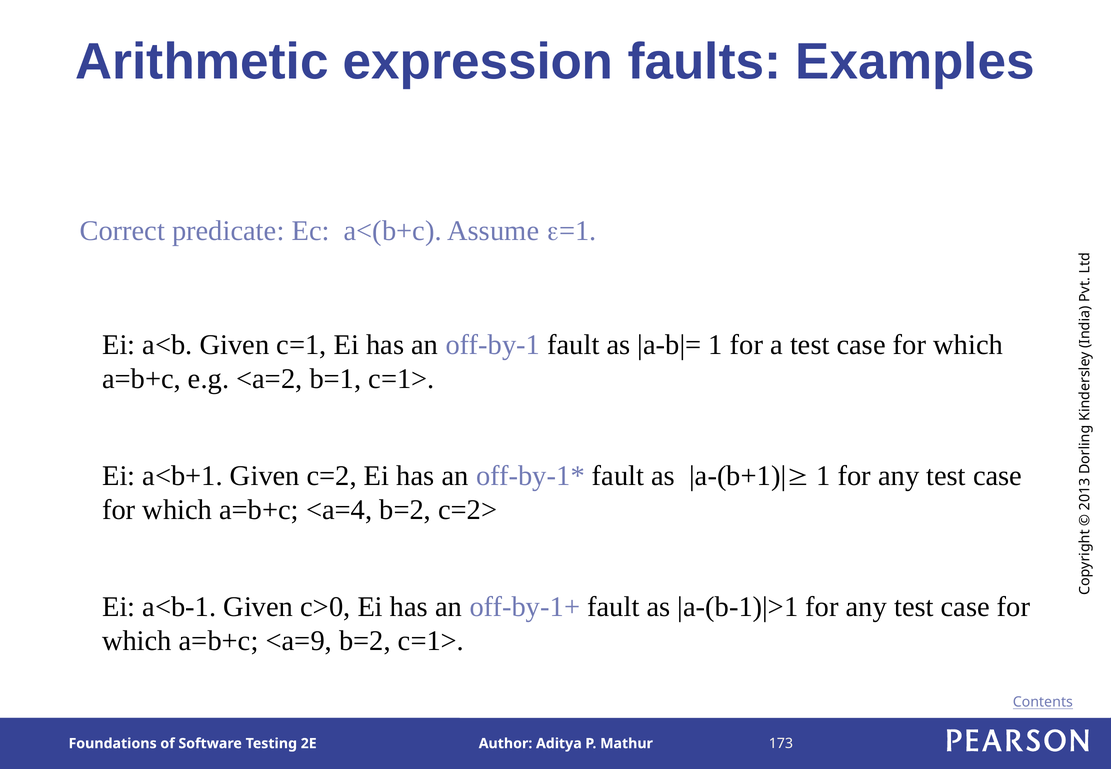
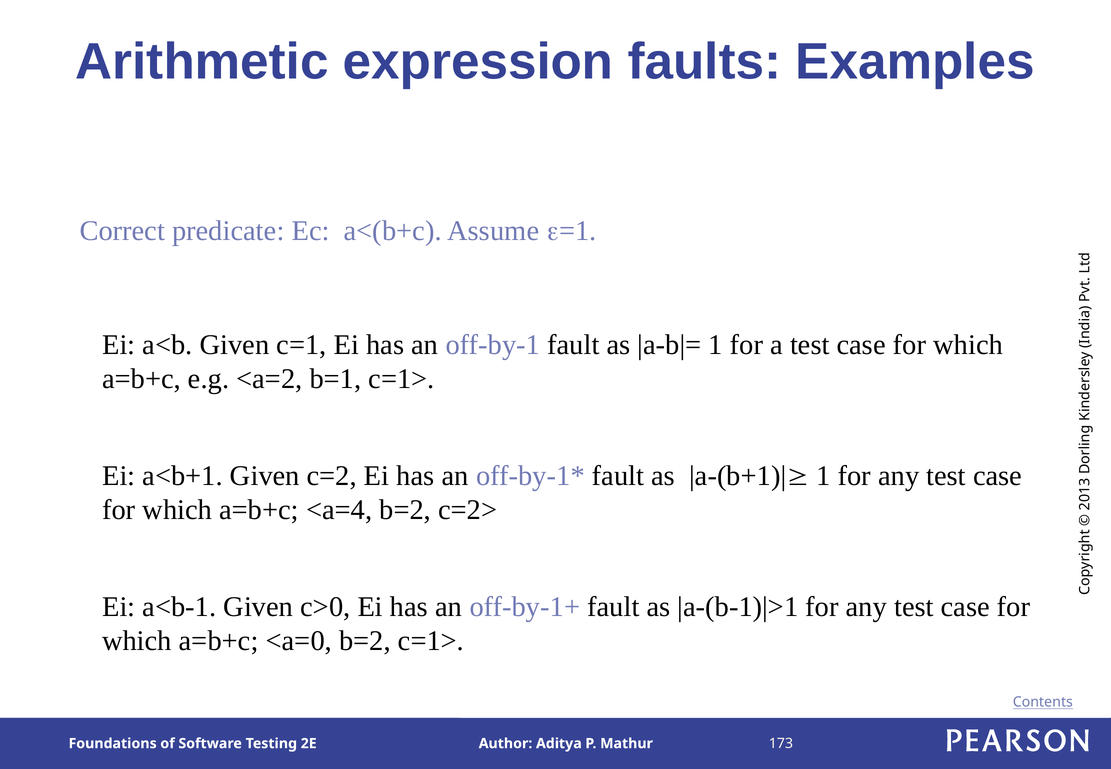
<a=9: <a=9 -> <a=0 (299, 641)
